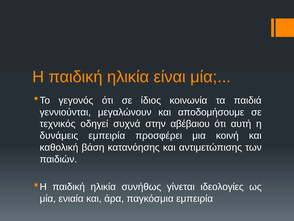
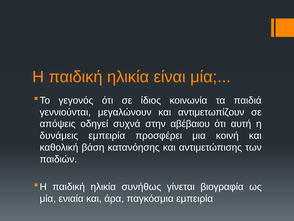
αποδομήσουμε: αποδομήσουμε -> αντιμετωπίζουν (211, 112)
τεχνικός: τεχνικός -> απόψεις (58, 124)
ιδεολογίες: ιδεολογίες -> βιογραφία (222, 186)
